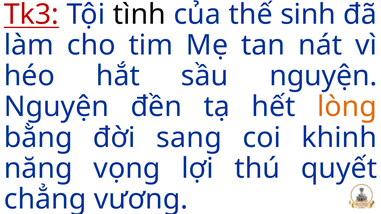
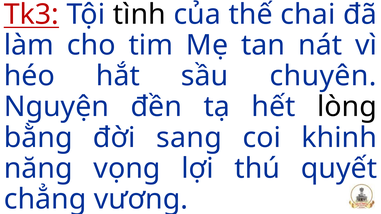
sinh: sinh -> chai (308, 14)
sầu nguyện: nguyện -> chuyên (323, 76)
lòng colour: orange -> black (347, 107)
